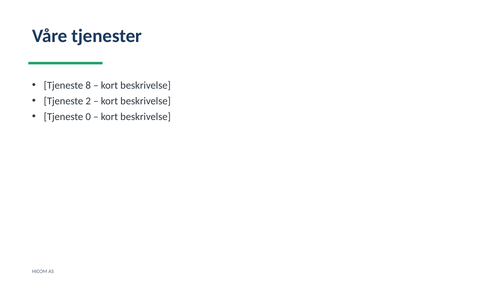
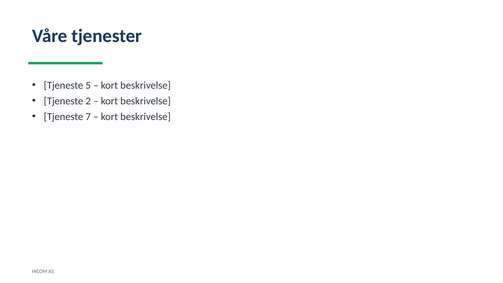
8: 8 -> 5 (88, 85)
0: 0 -> 7 (88, 117)
